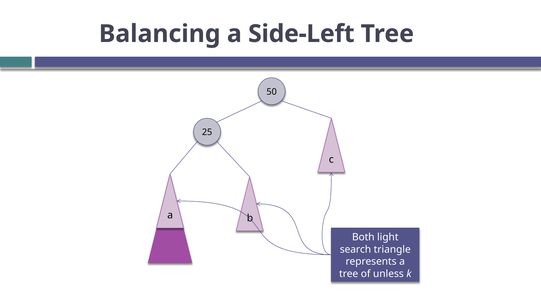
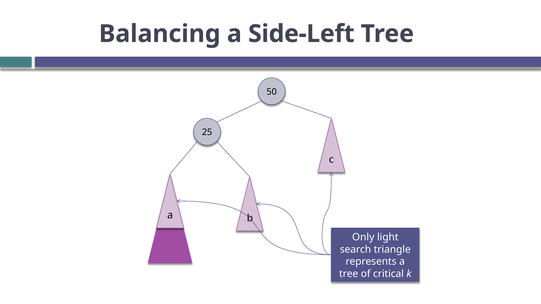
Both: Both -> Only (363, 237)
unless: unless -> critical (388, 274)
